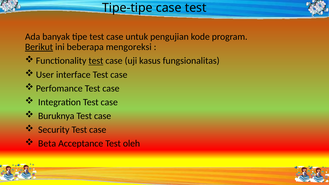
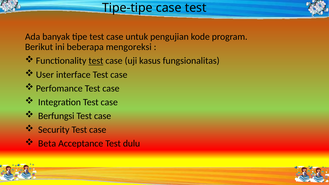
Berikut underline: present -> none (39, 47)
Buruknya: Buruknya -> Berfungsi (56, 116)
oleh: oleh -> dulu (132, 144)
